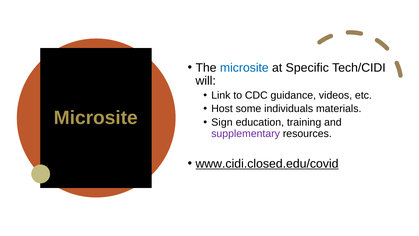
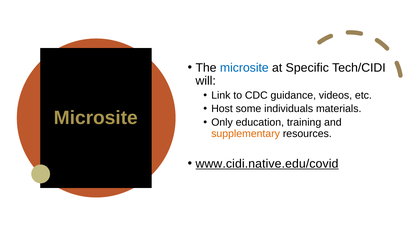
Sign: Sign -> Only (222, 122)
supplementary colour: purple -> orange (246, 133)
www.cidi.closed.edu/covid: www.cidi.closed.edu/covid -> www.cidi.native.edu/covid (267, 164)
